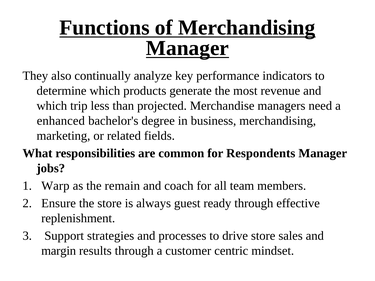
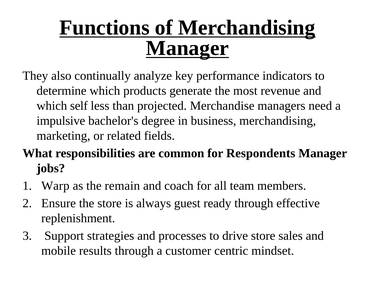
trip: trip -> self (79, 106)
enhanced: enhanced -> impulsive (61, 121)
margin: margin -> mobile (59, 251)
